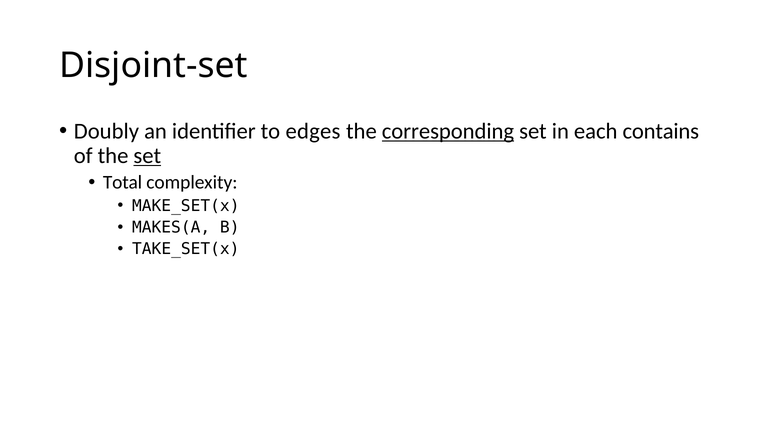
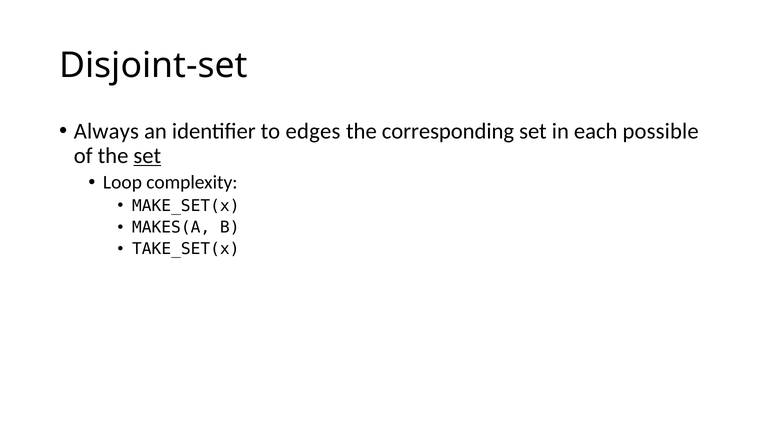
Doubly: Doubly -> Always (106, 131)
corresponding underline: present -> none (448, 131)
contains: contains -> possible (661, 131)
Total: Total -> Loop (122, 183)
